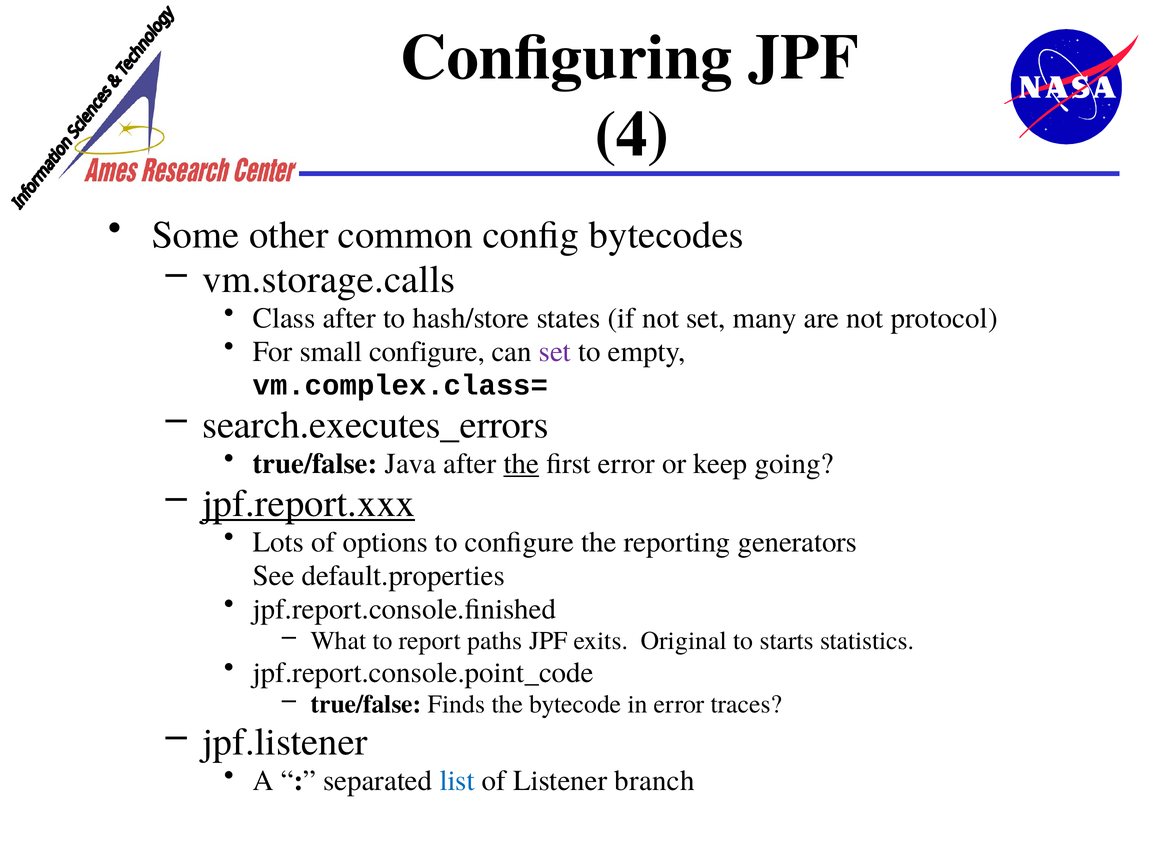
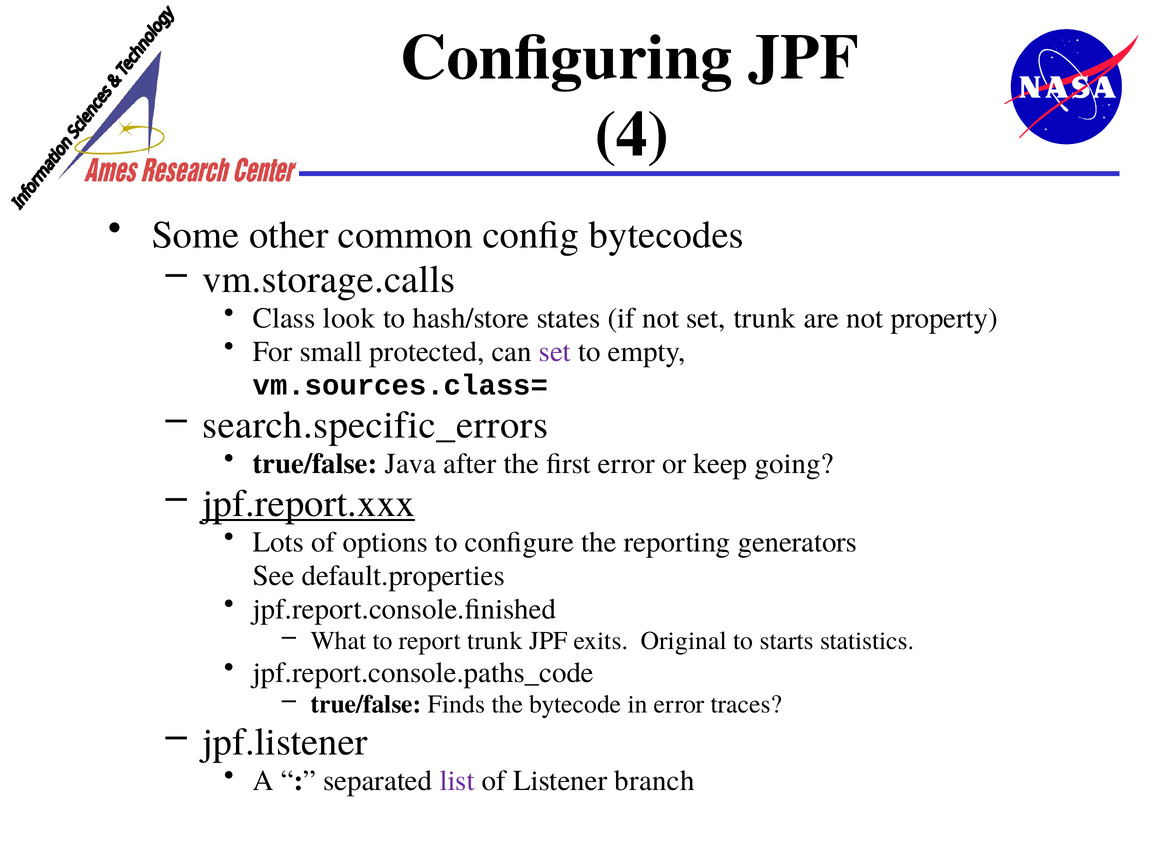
Class after: after -> look (349, 318)
set many: many -> trunk (765, 318)
protocol: protocol -> property (944, 318)
small configure: configure -> protected (427, 352)
vm.complex.class=: vm.complex.class= -> vm.sources.class= (400, 386)
search.executes_errors: search.executes_errors -> search.specific_errors (375, 425)
the underline: present -> none (521, 464)
report paths: paths -> trunk (495, 641)
jpf.report.console.point_code: jpf.report.console.point_code -> jpf.report.console.paths_code (423, 673)
list colour: blue -> purple (457, 781)
